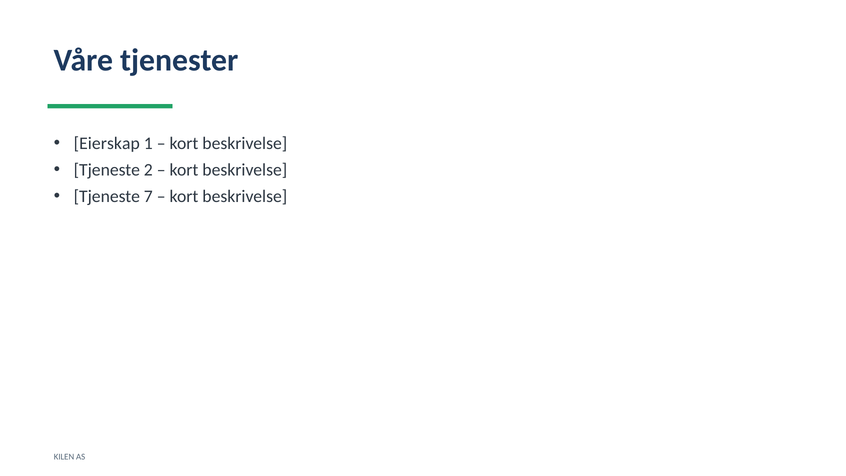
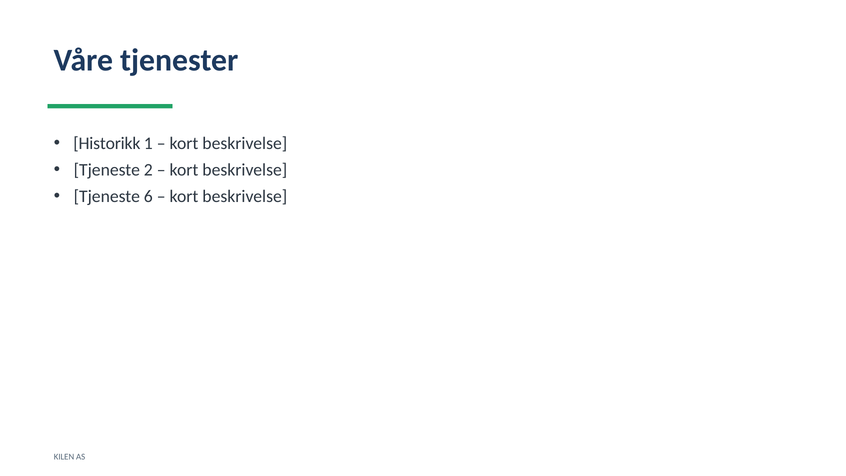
Eierskap: Eierskap -> Historikk (107, 143)
7: 7 -> 6 (148, 196)
